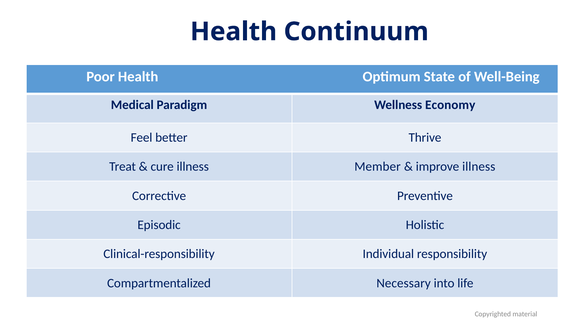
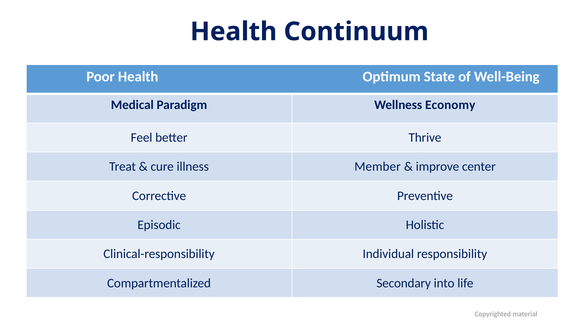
improve illness: illness -> center (479, 167)
Necessary: Necessary -> Secondary (404, 283)
